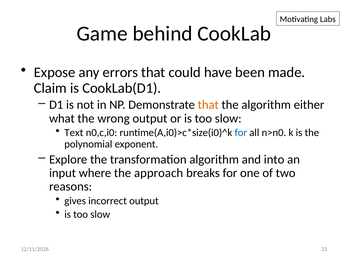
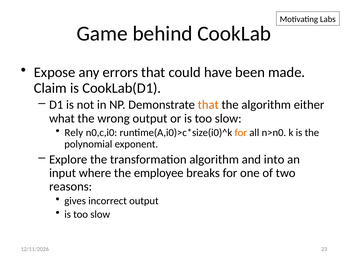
Text: Text -> Rely (74, 133)
for colour: blue -> orange (241, 133)
approach: approach -> employee (159, 173)
